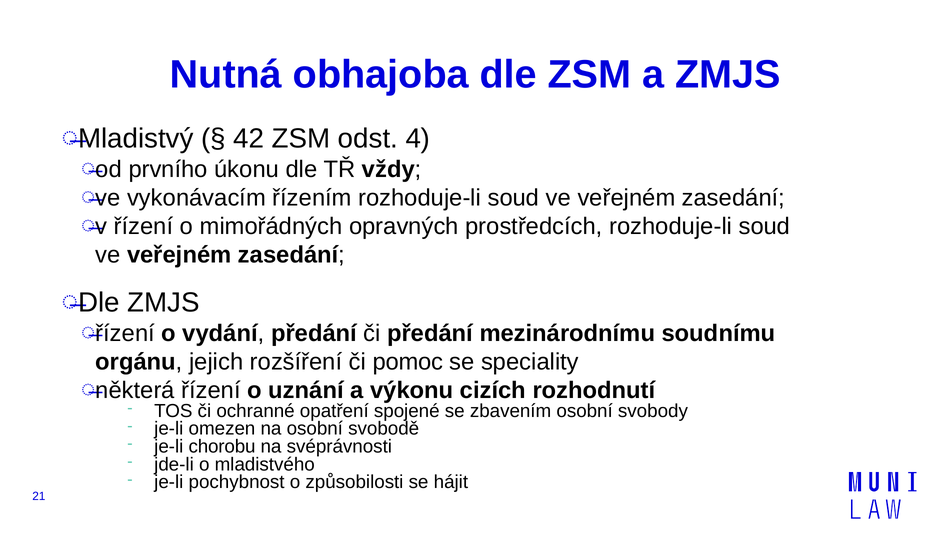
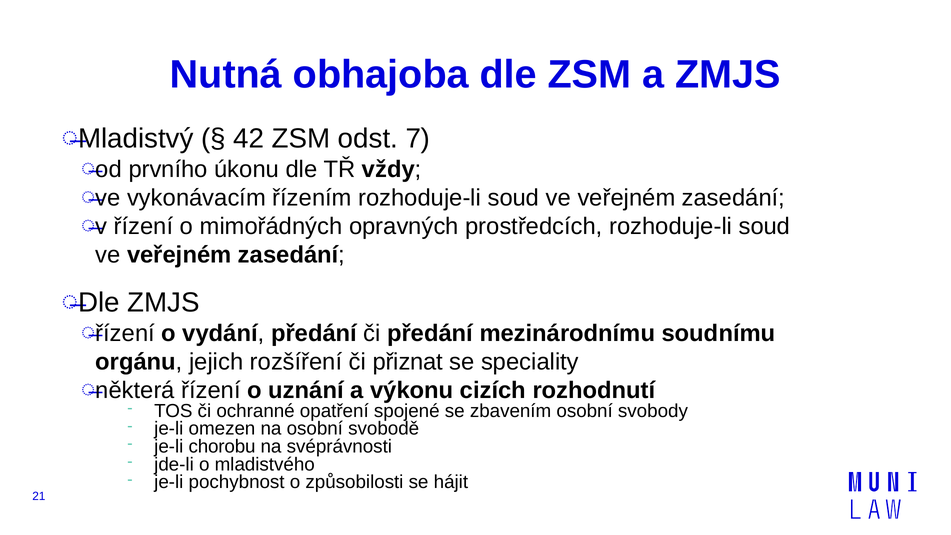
4: 4 -> 7 (418, 139)
pomoc: pomoc -> přiznat (408, 362)
